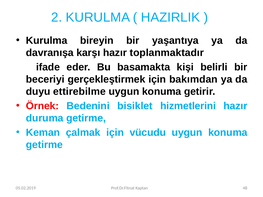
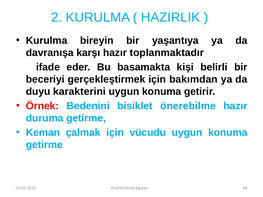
ettirebilme: ettirebilme -> karakterini (79, 92)
hizmetlerini: hizmetlerini -> önerebilme (188, 106)
